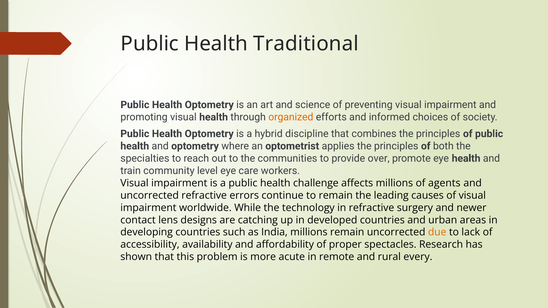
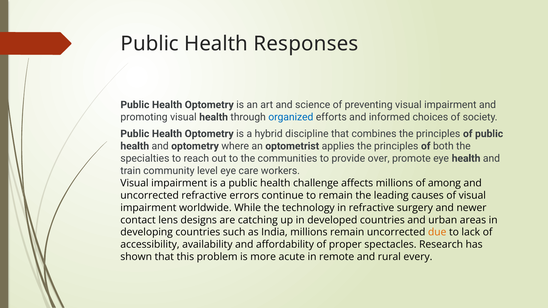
Traditional: Traditional -> Responses (306, 44)
organized colour: orange -> blue (291, 117)
agents: agents -> among (444, 183)
